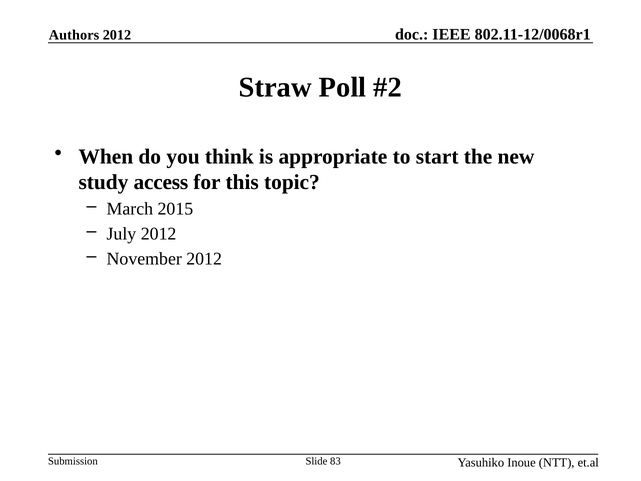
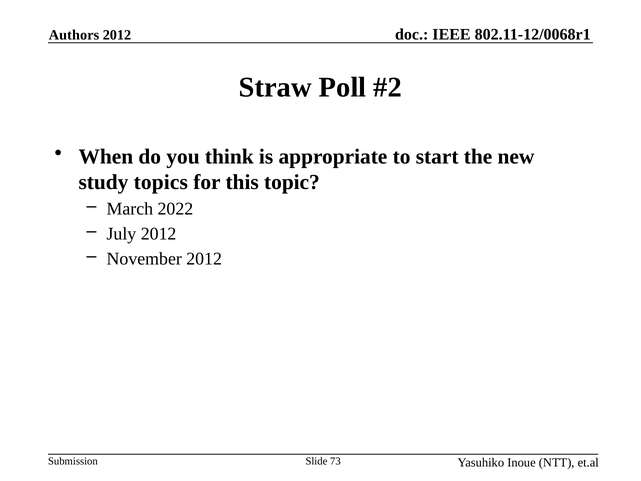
access: access -> topics (161, 182)
2015: 2015 -> 2022 (175, 209)
83: 83 -> 73 (335, 461)
